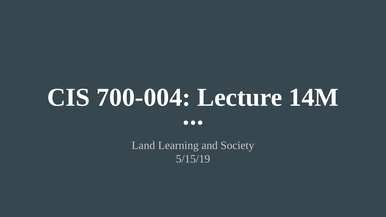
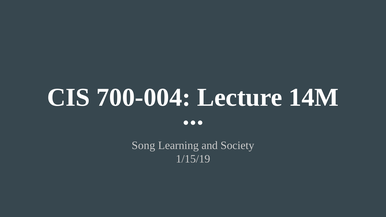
Land: Land -> Song (143, 145)
5/15/19: 5/15/19 -> 1/15/19 (193, 159)
